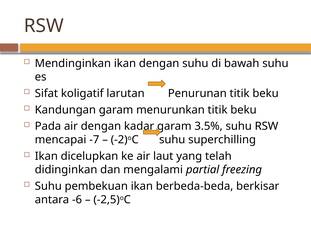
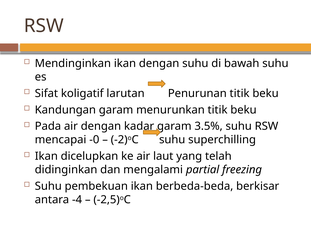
-7: -7 -> -0 (94, 140)
-6: -6 -> -4 (77, 200)
